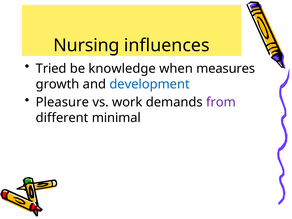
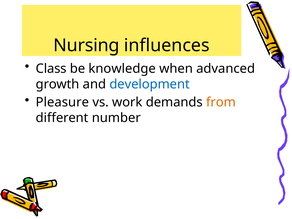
Tried: Tried -> Class (51, 69)
measures: measures -> advanced (226, 69)
from colour: purple -> orange (221, 102)
minimal: minimal -> number (116, 118)
